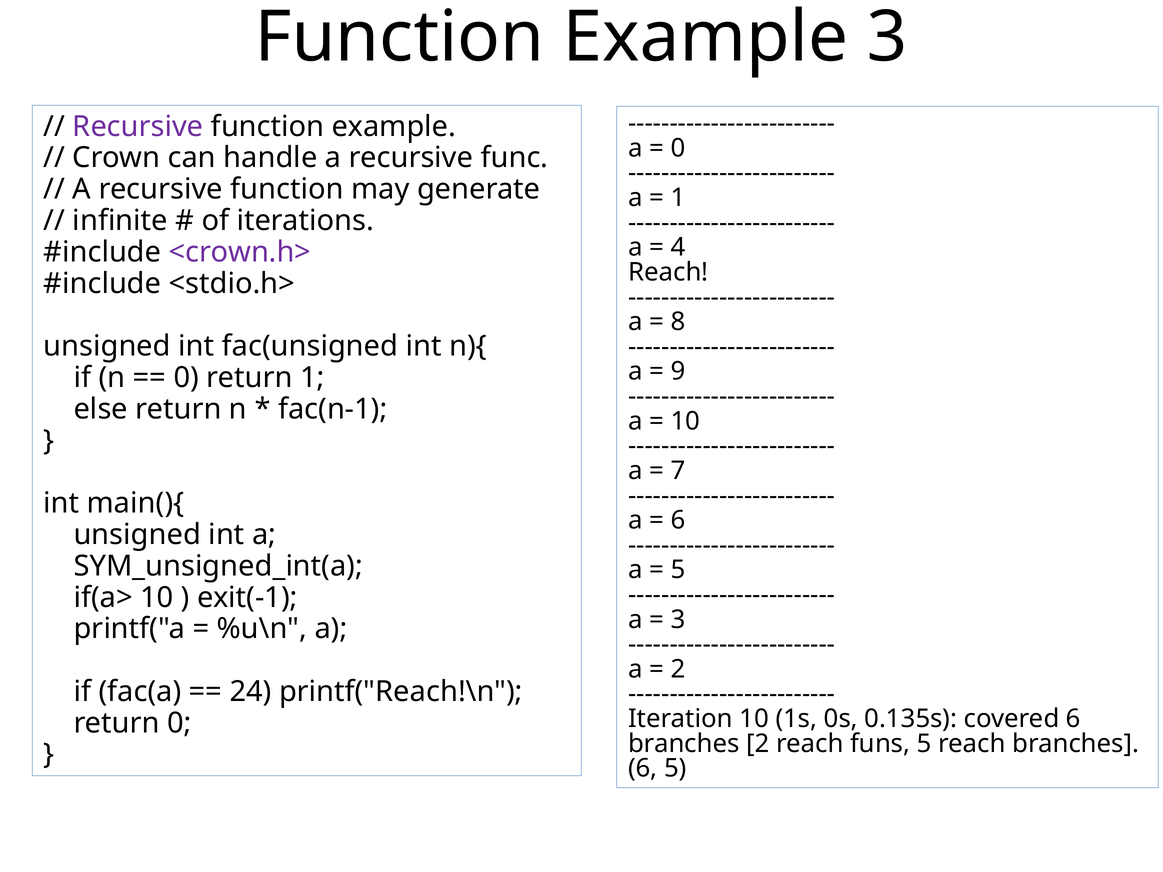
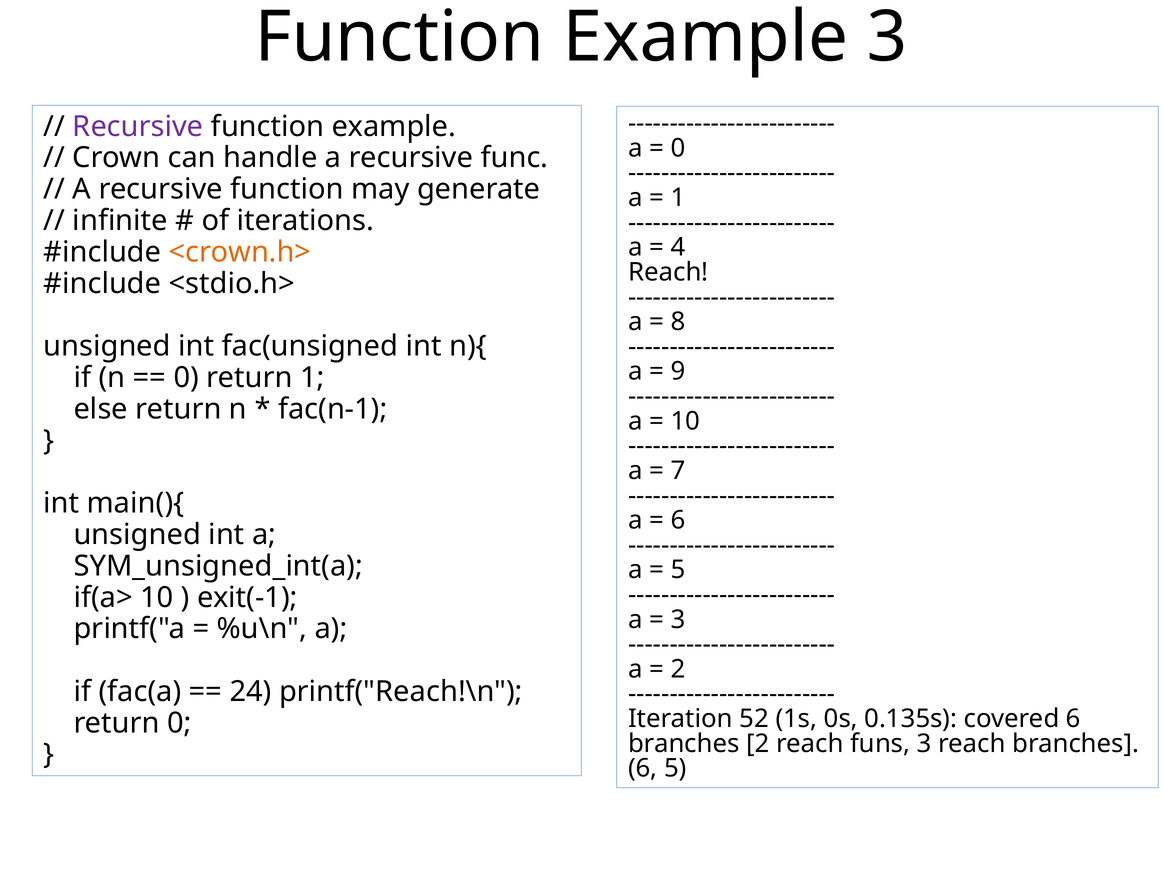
<crown.h> colour: purple -> orange (240, 252)
Iteration 10: 10 -> 52 (754, 719)
funs 5: 5 -> 3 (924, 744)
